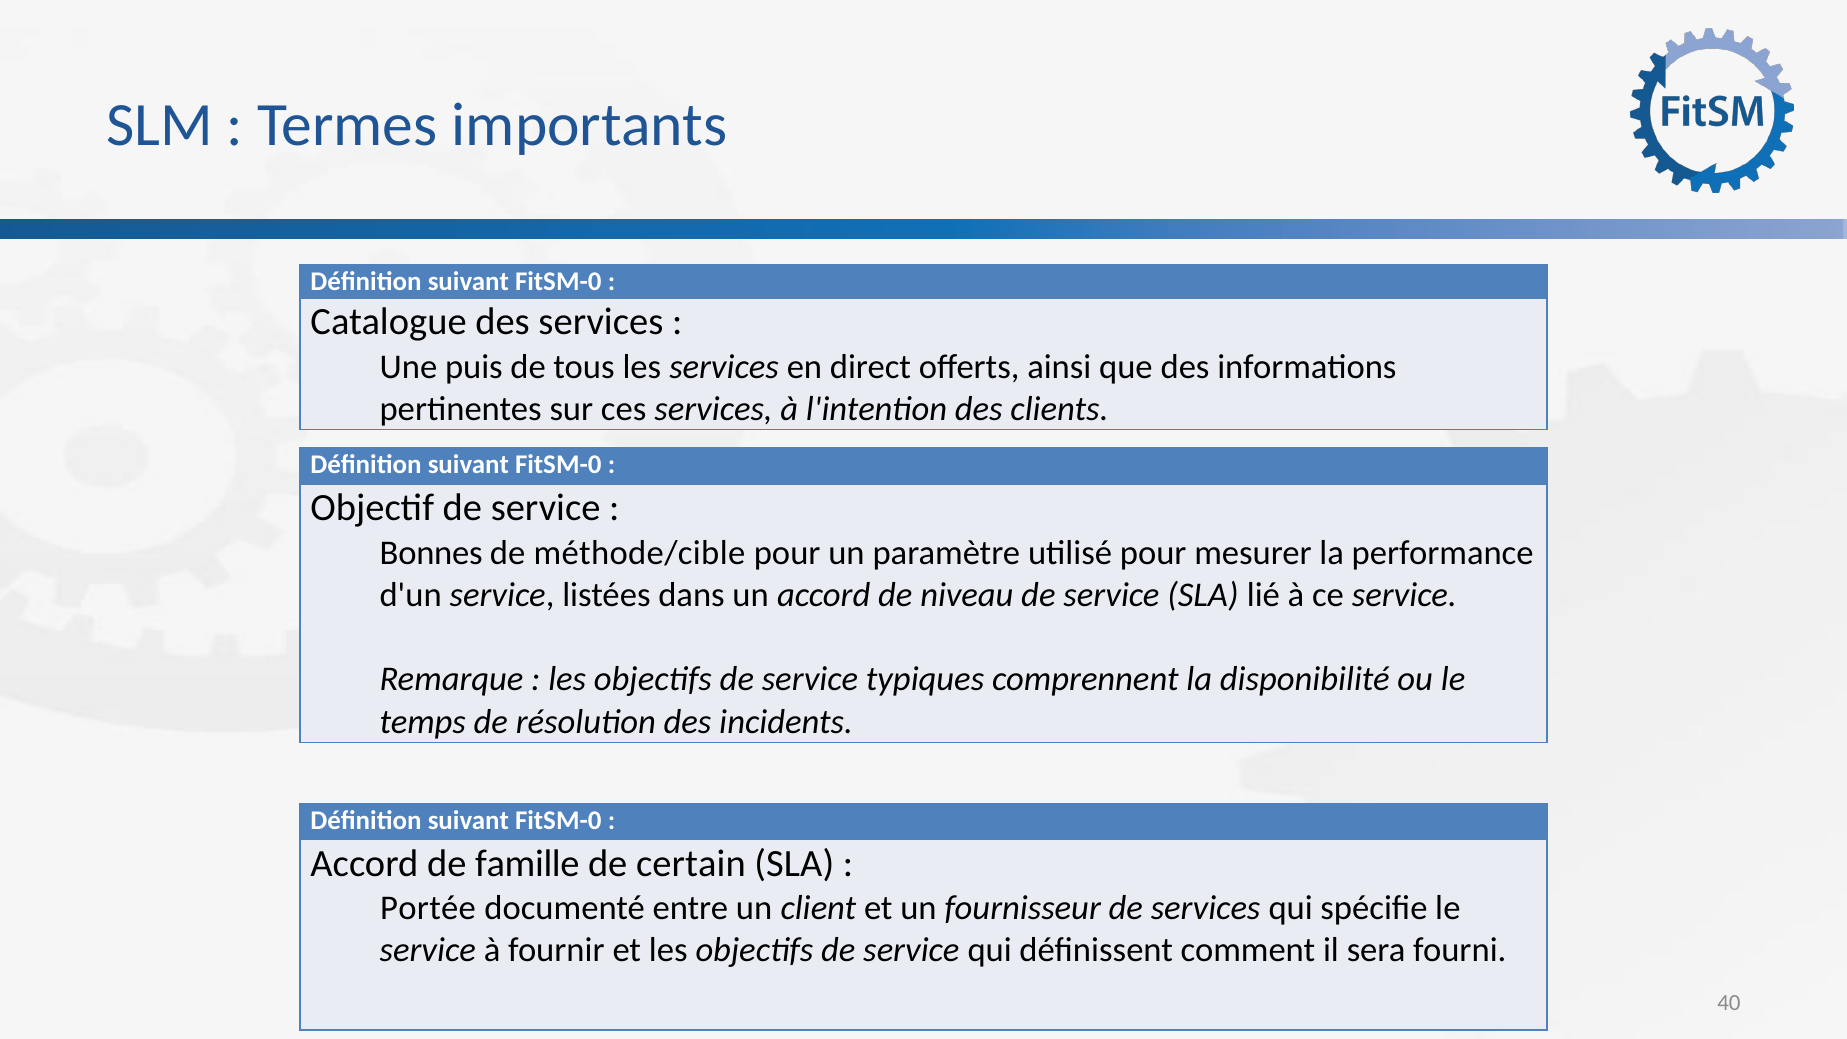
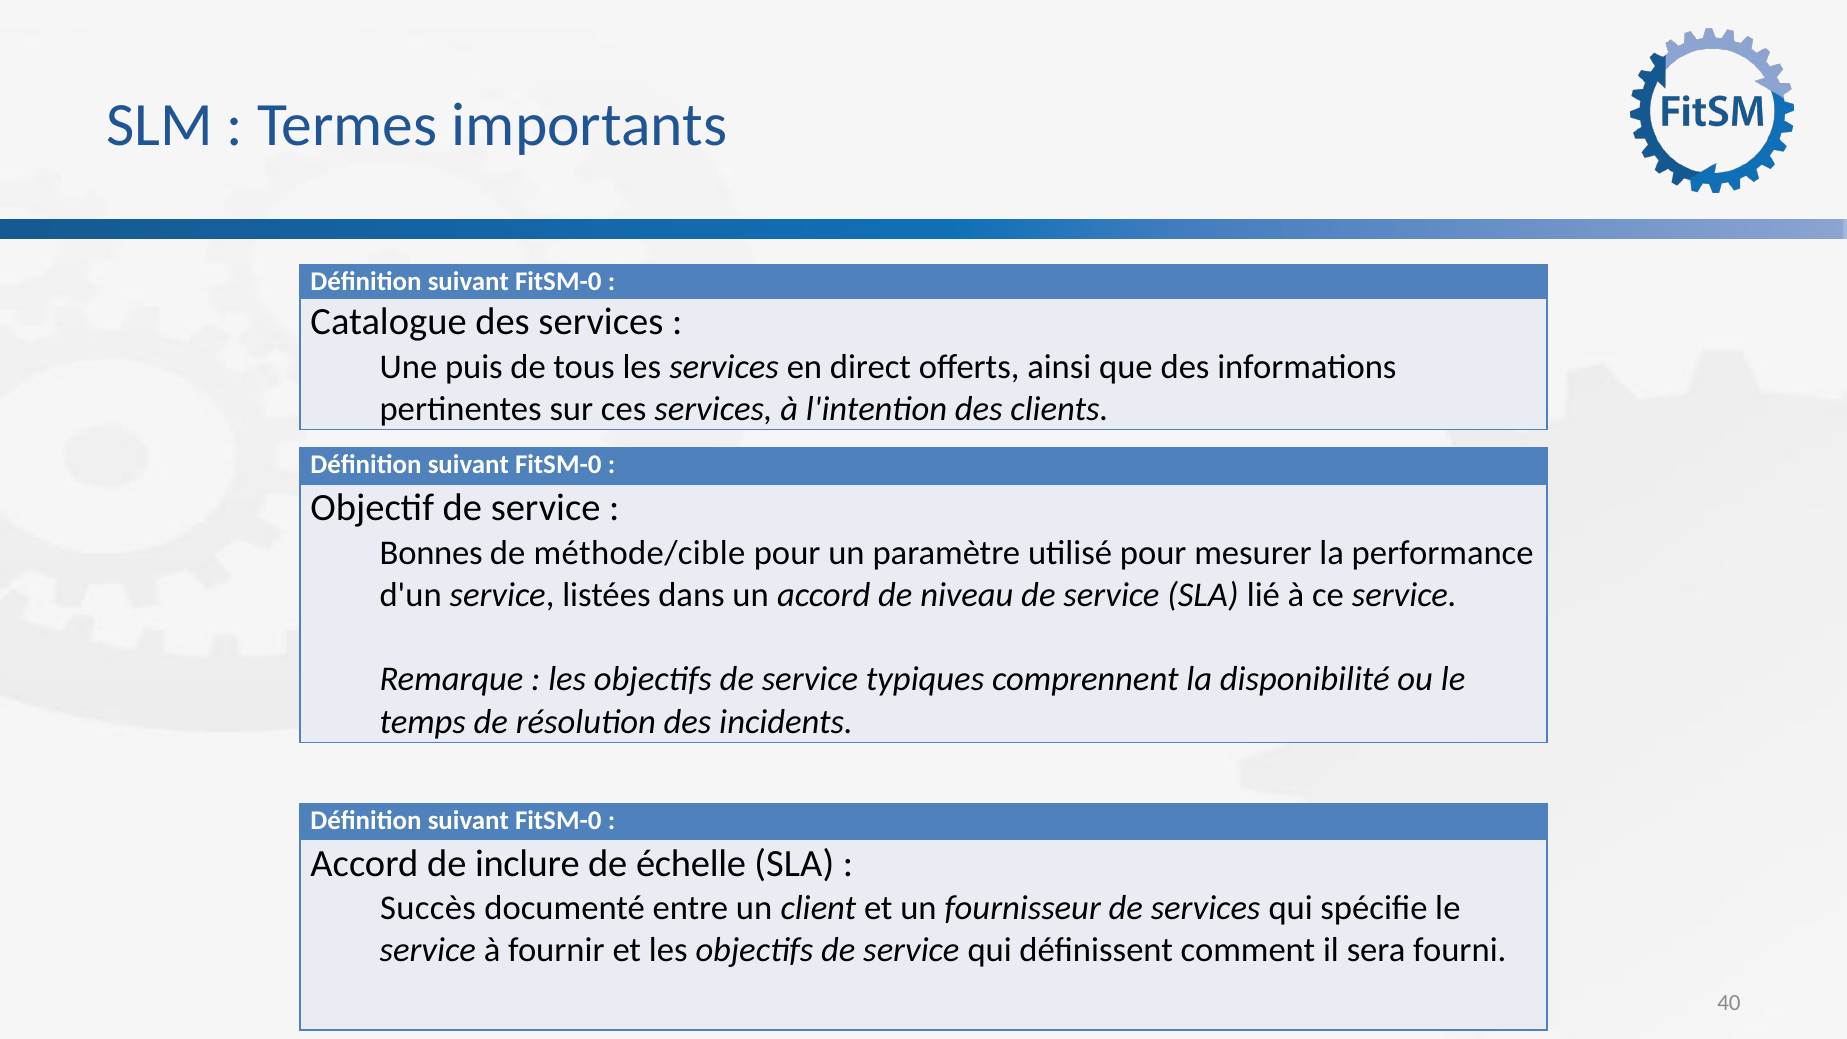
famille: famille -> inclure (527, 863)
certain: certain -> échelle (691, 863)
Portée: Portée -> Succès (428, 908)
